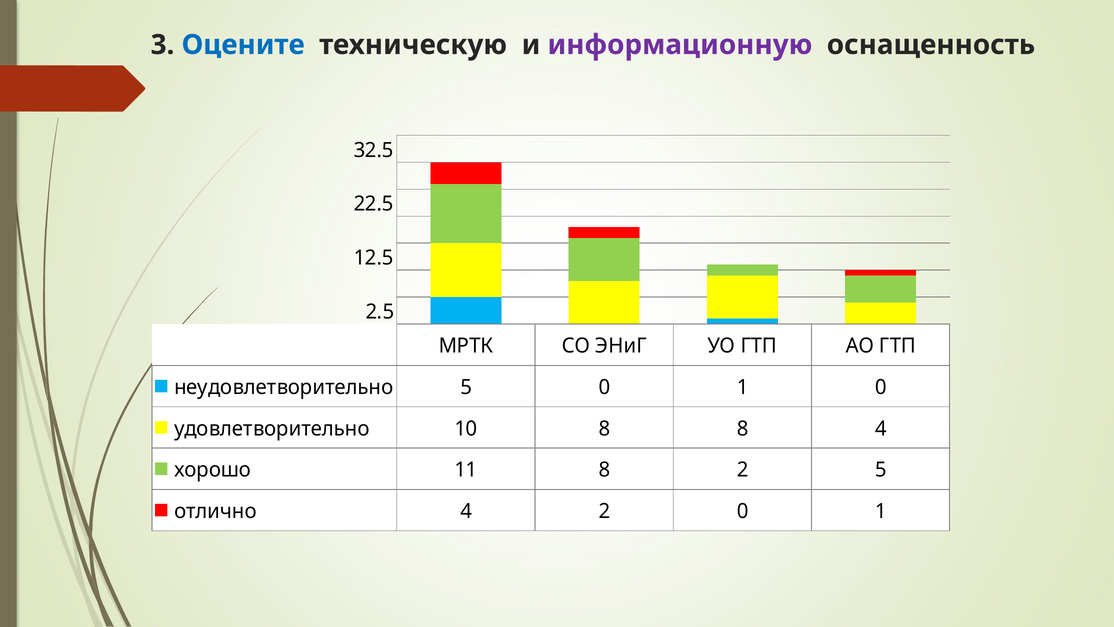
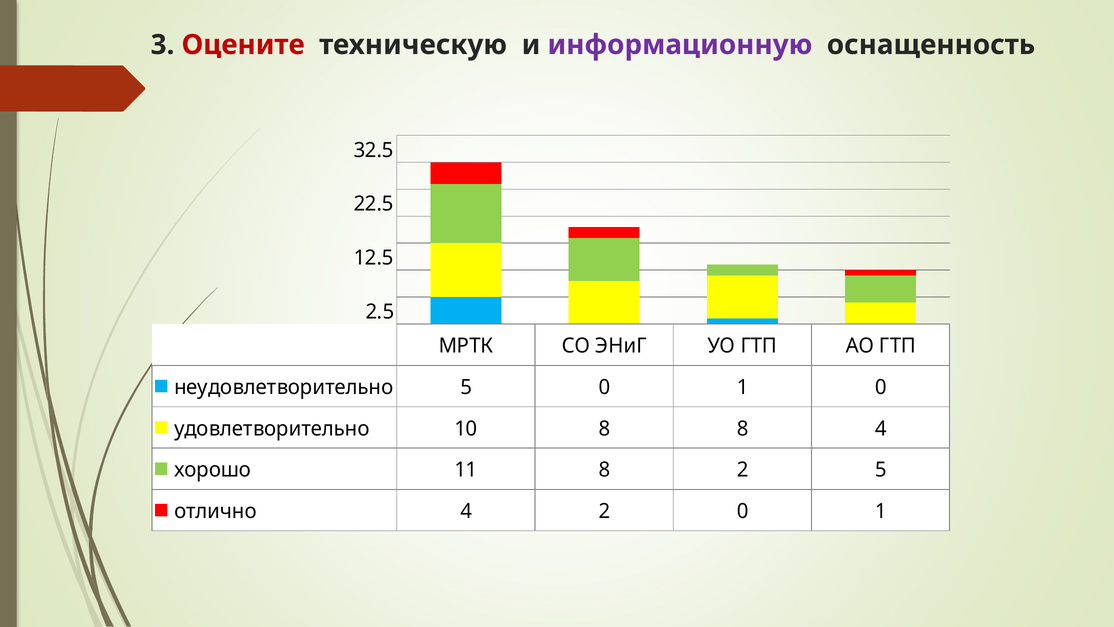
Оцените colour: blue -> red (243, 45)
